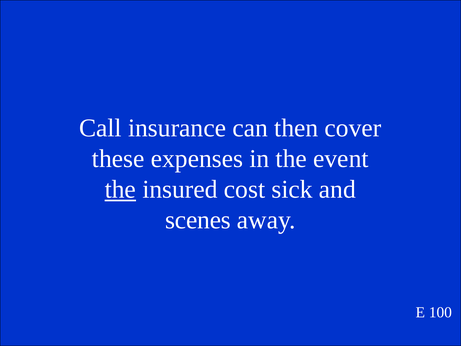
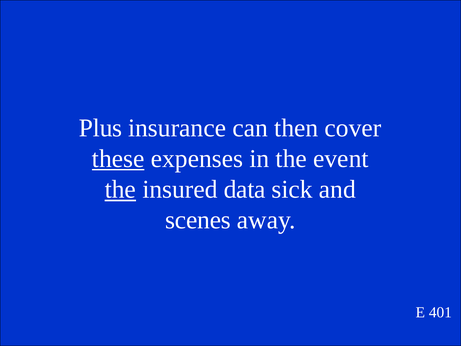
Call: Call -> Plus (101, 128)
these underline: none -> present (118, 159)
cost: cost -> data (245, 189)
100: 100 -> 401 (440, 312)
